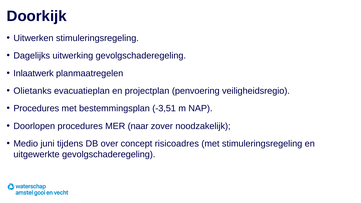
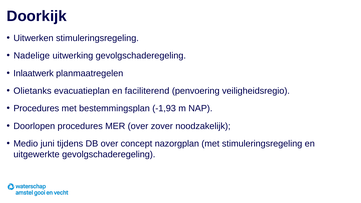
Dagelijks: Dagelijks -> Nadelige (32, 56)
projectplan: projectplan -> faciliterend (147, 91)
-3,51: -3,51 -> -1,93 (164, 108)
MER naar: naar -> over (138, 126)
risicoadres: risicoadres -> nazorgplan (177, 144)
